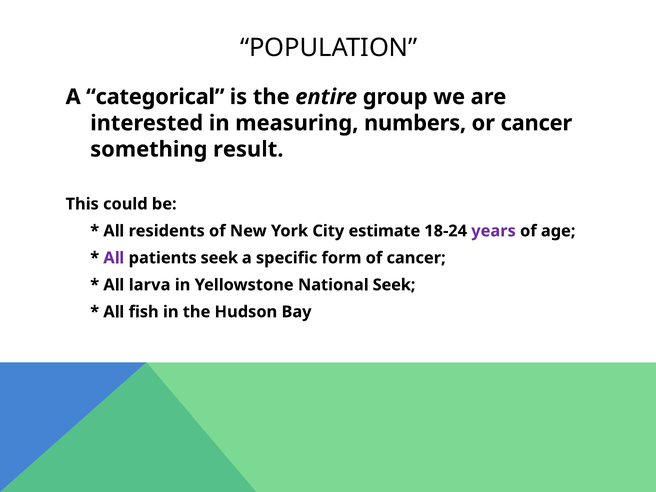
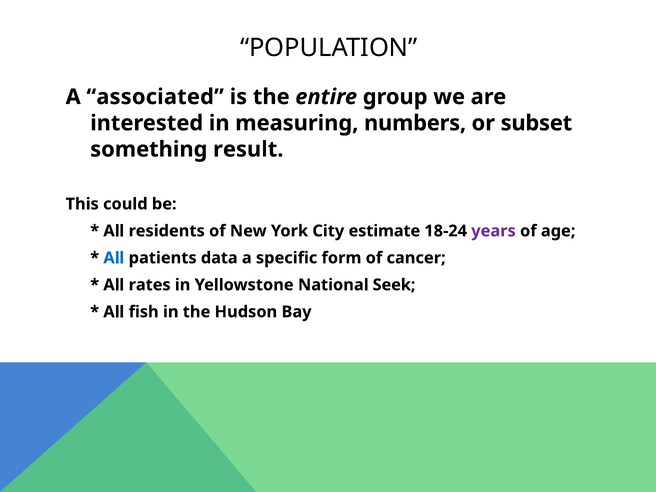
categorical: categorical -> associated (155, 97)
or cancer: cancer -> subset (536, 123)
All colour: purple -> blue (114, 258)
patients seek: seek -> data (219, 258)
larva: larva -> rates (150, 285)
